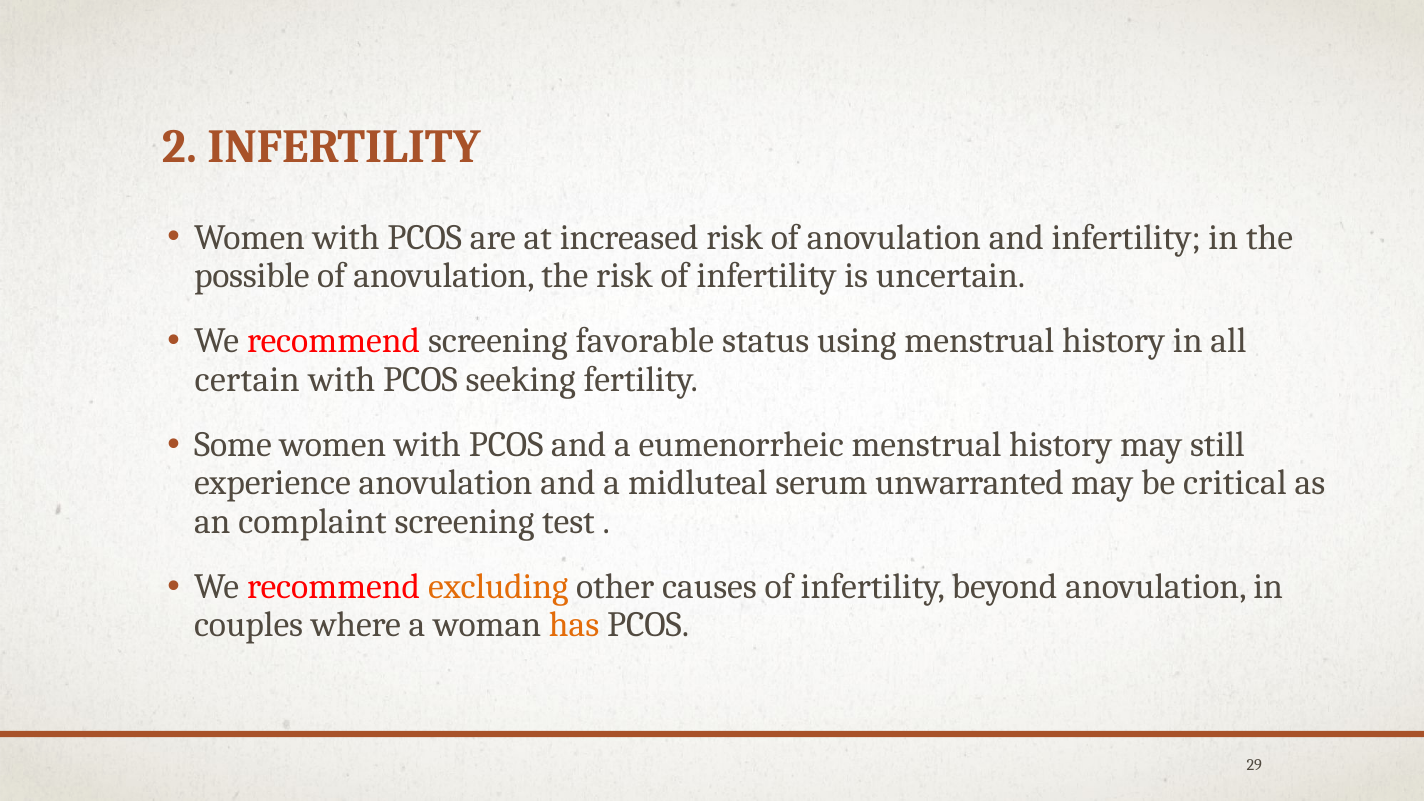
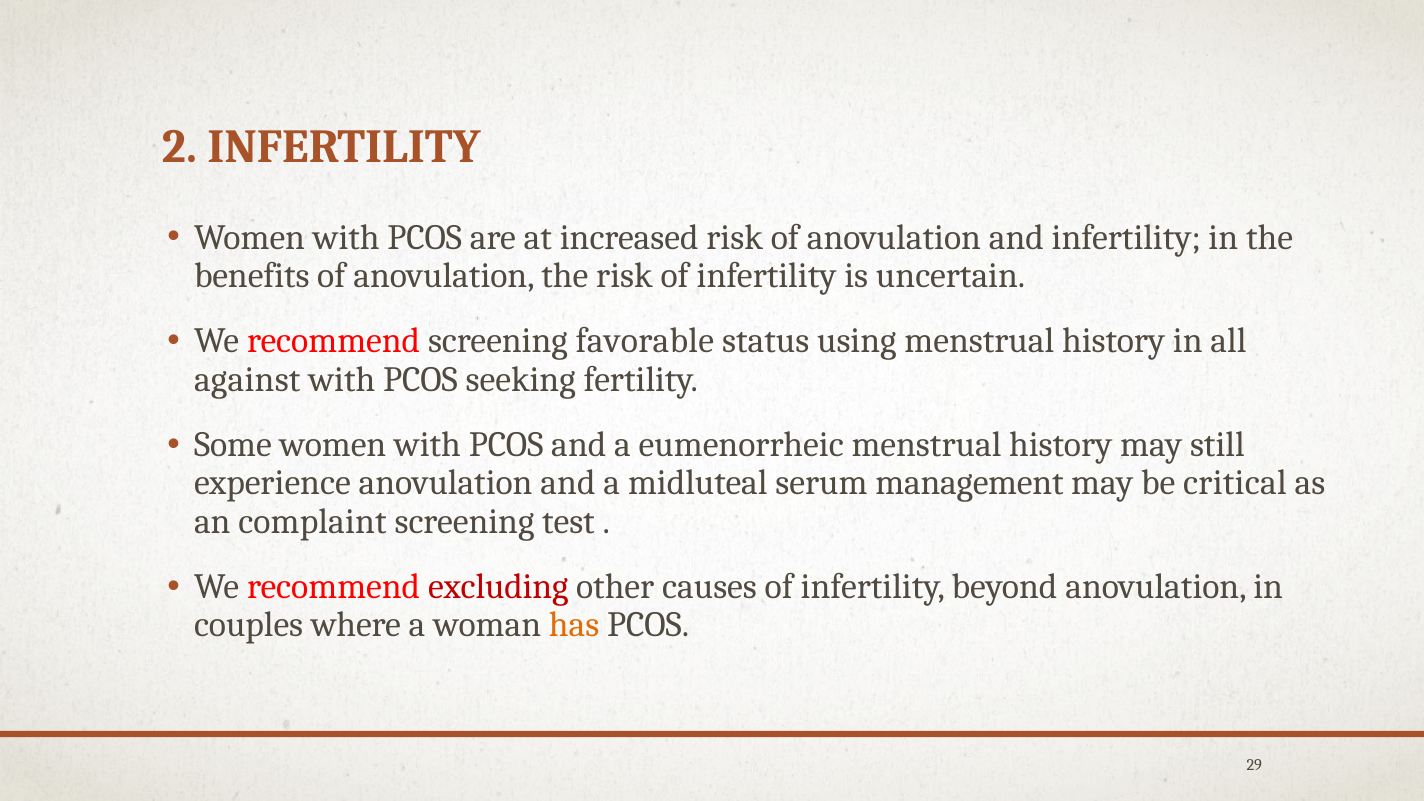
possible: possible -> benefits (252, 276)
certain: certain -> against (247, 380)
unwarranted: unwarranted -> management (969, 483)
excluding colour: orange -> red (498, 587)
